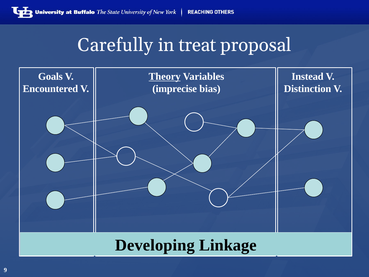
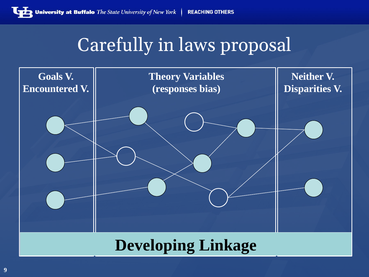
treat: treat -> laws (197, 45)
Theory underline: present -> none (165, 76)
Instead: Instead -> Neither (308, 76)
imprecise: imprecise -> responses (175, 89)
Distinction: Distinction -> Disparities (307, 89)
